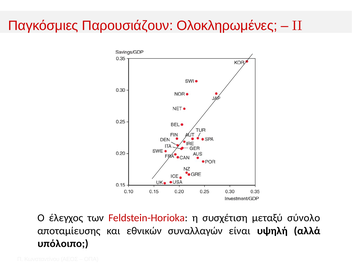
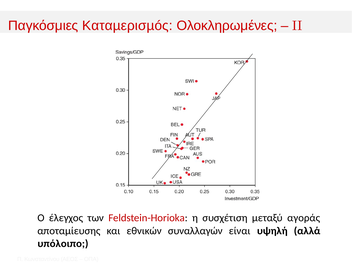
Παρουσιάζουν: Παρουσιάζουν -> Καταµερισµóς (127, 26)
σύνολο: σύνολο -> αγοράς (304, 218)
